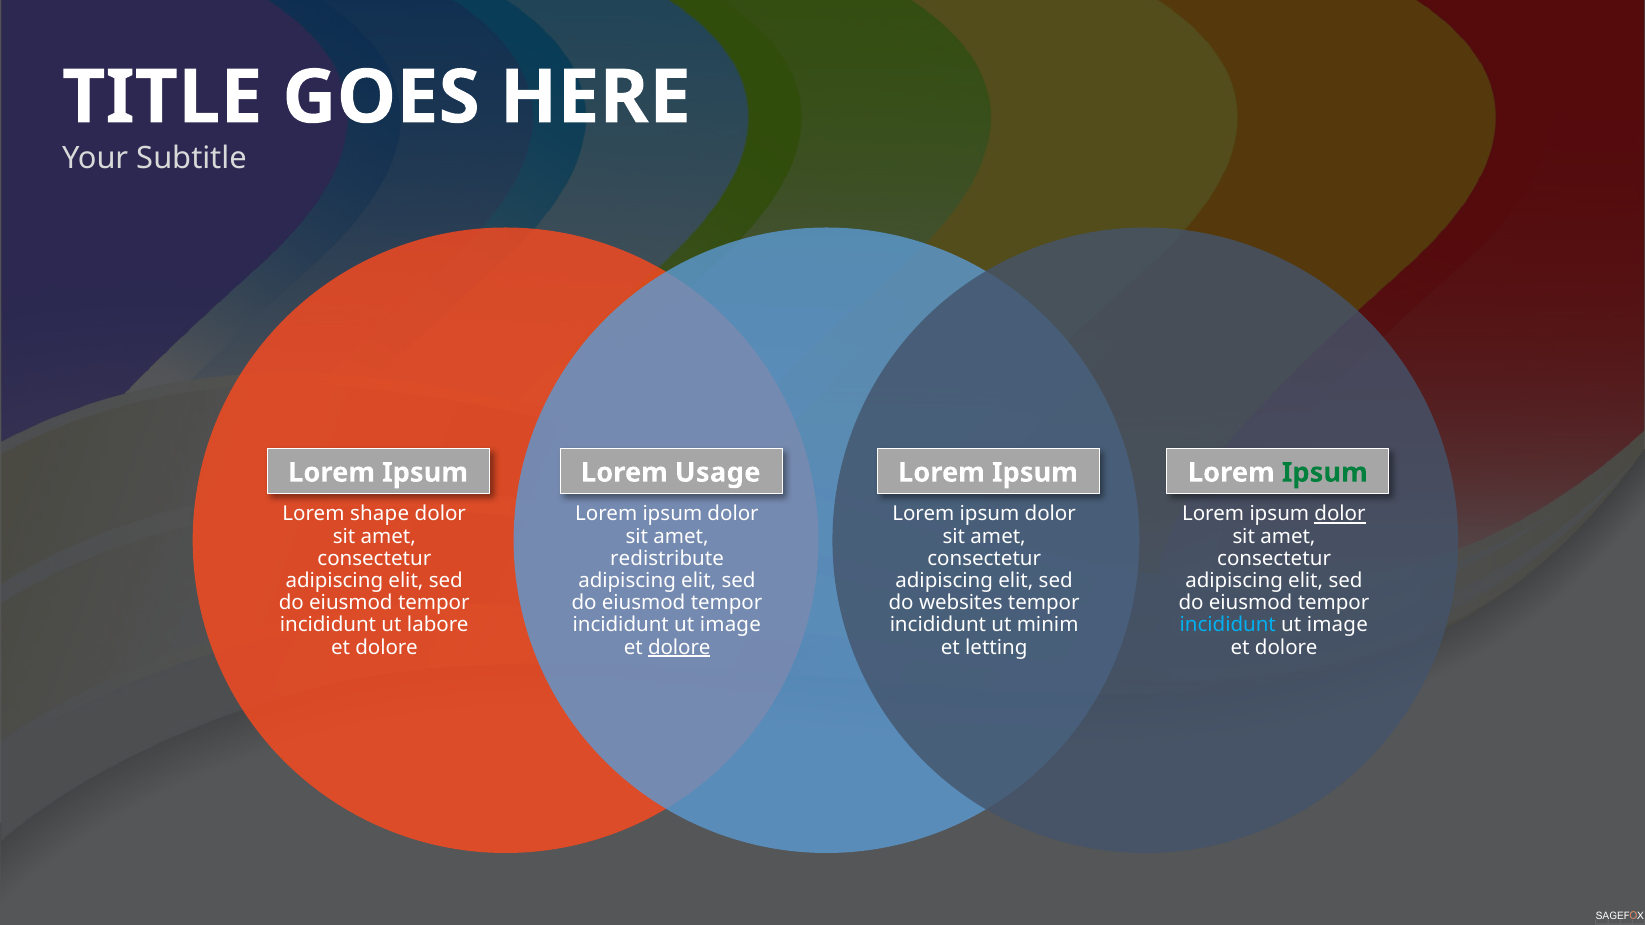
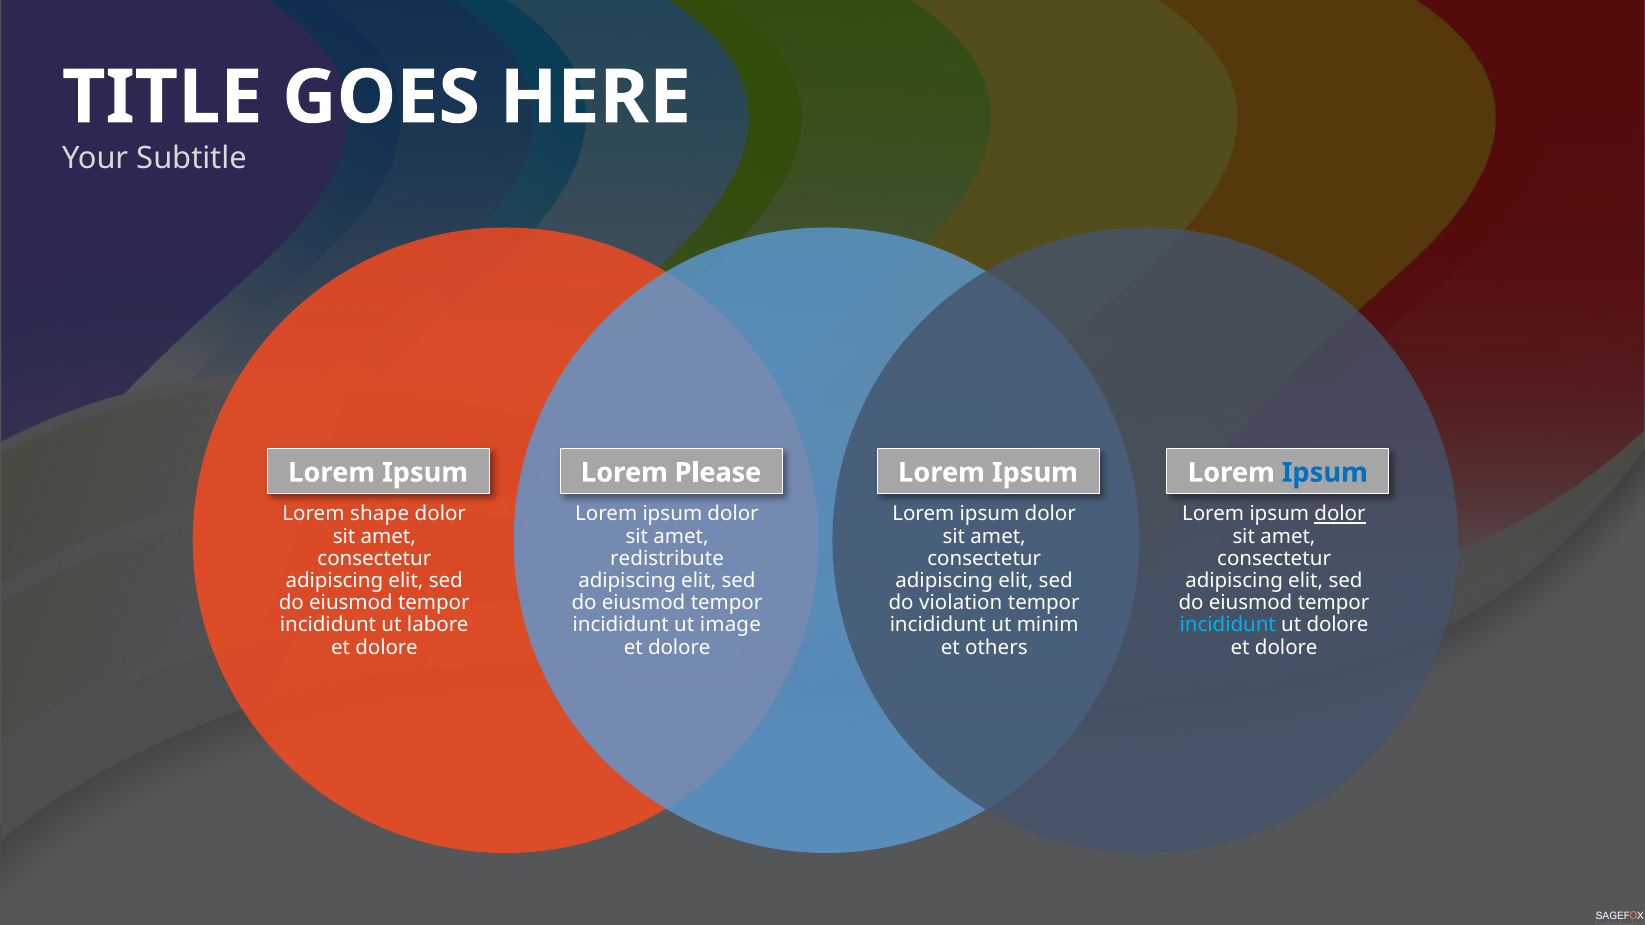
Usage: Usage -> Please (718, 473)
Ipsum colour: green -> blue (1325, 473)
websites: websites -> violation (961, 603)
image: image -> dolore (1338, 625)
dolore underline: present -> none (679, 647)
letting: letting -> others (996, 647)
